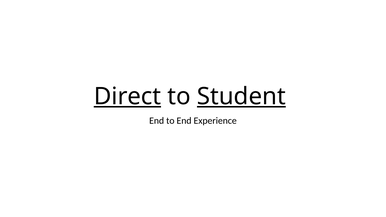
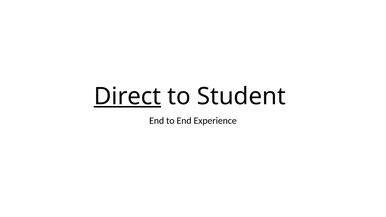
Student underline: present -> none (241, 96)
